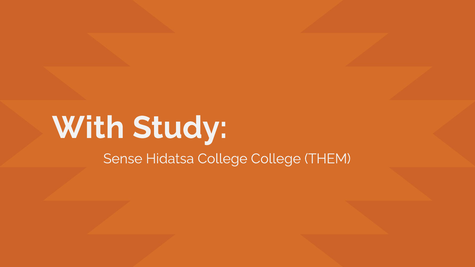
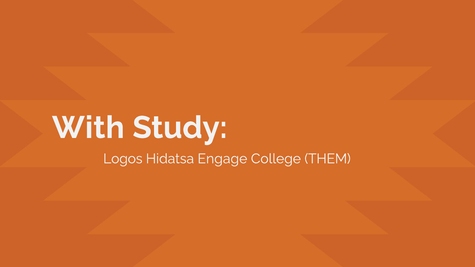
Sense: Sense -> Logos (123, 159)
Hidatsa College: College -> Engage (222, 159)
